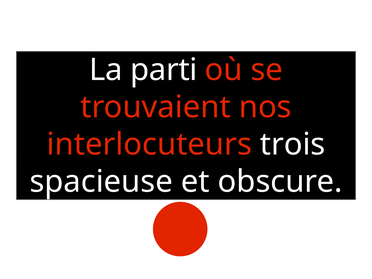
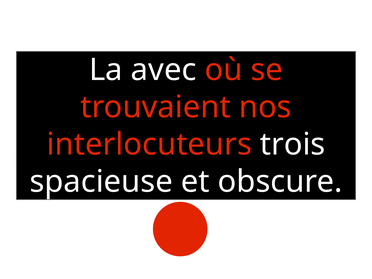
parti: parti -> avec (164, 70)
